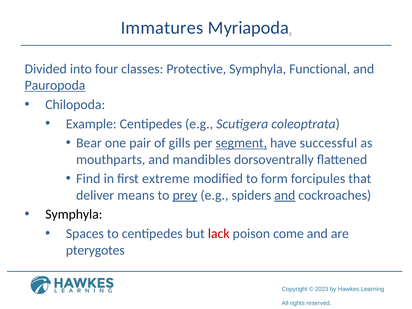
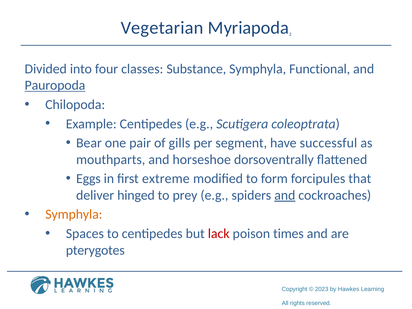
Immatures: Immatures -> Vegetarian (162, 28)
Protective: Protective -> Substance (196, 69)
segment underline: present -> none (241, 143)
mandibles: mandibles -> horseshoe (202, 160)
Find: Find -> Eggs (88, 179)
means: means -> hinged (136, 195)
prey underline: present -> none (185, 195)
Symphyla colour: black -> orange (74, 214)
come: come -> times (288, 234)
